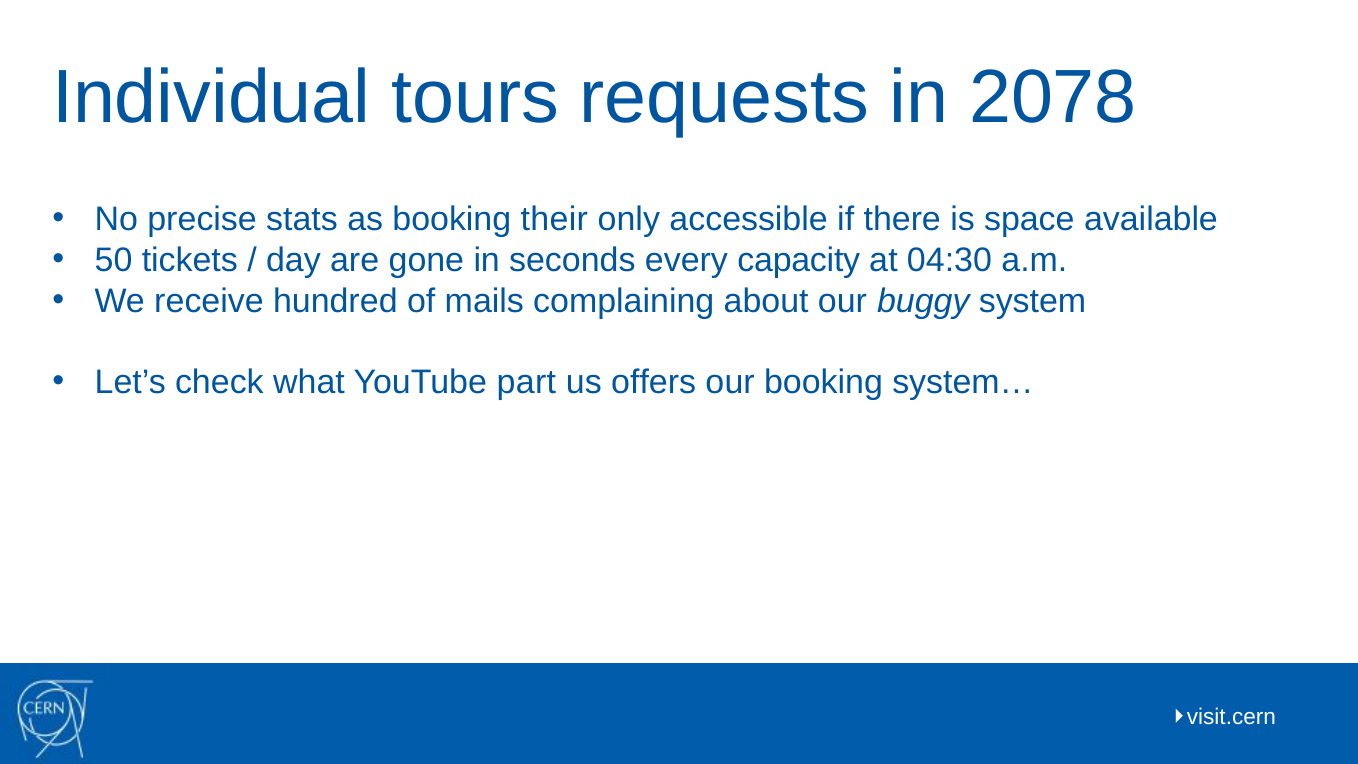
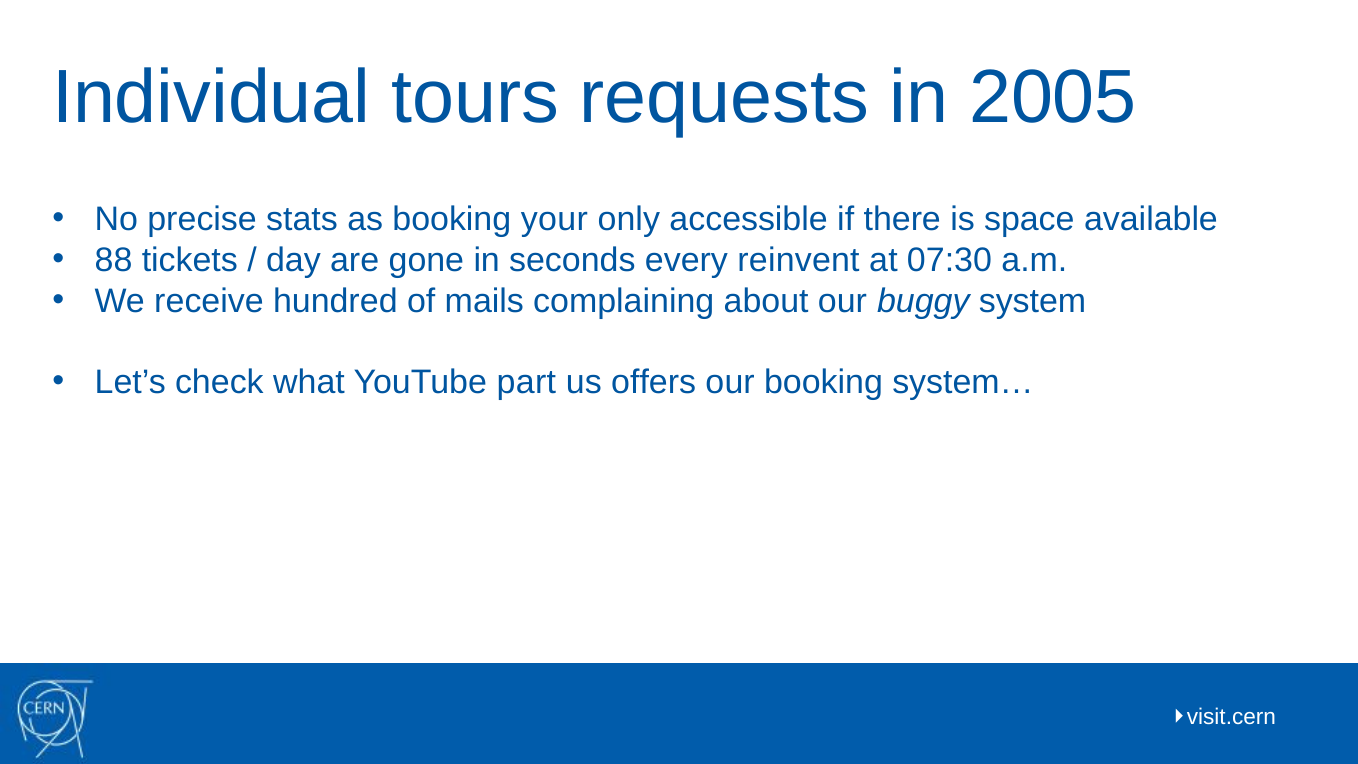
2078: 2078 -> 2005 (1053, 98)
their: their -> your (554, 219)
50: 50 -> 88 (114, 260)
capacity: capacity -> reinvent (799, 260)
04:30: 04:30 -> 07:30 (949, 260)
